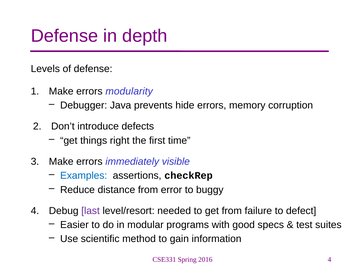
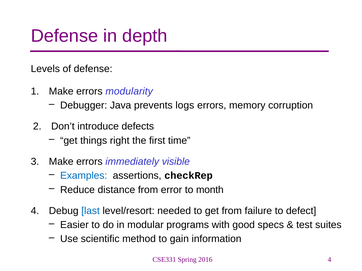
hide: hide -> logs (185, 106)
buggy: buggy -> month (210, 190)
last colour: purple -> blue (91, 211)
